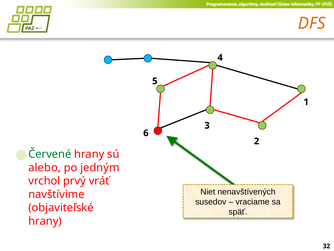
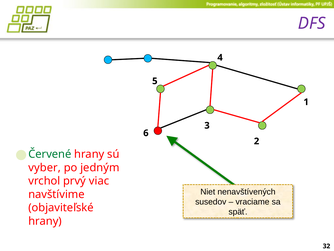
DFS colour: orange -> purple (312, 23)
alebo: alebo -> vyber (45, 167)
vráť: vráť -> viac (99, 181)
